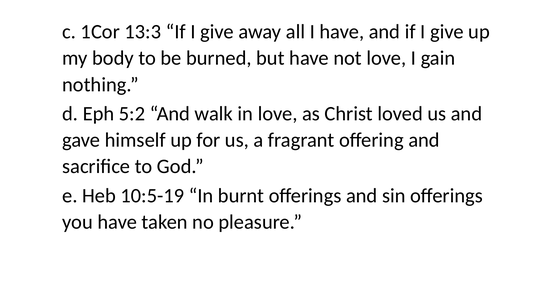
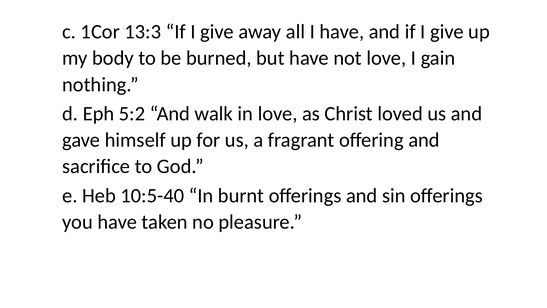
10:5-19: 10:5-19 -> 10:5-40 (152, 195)
